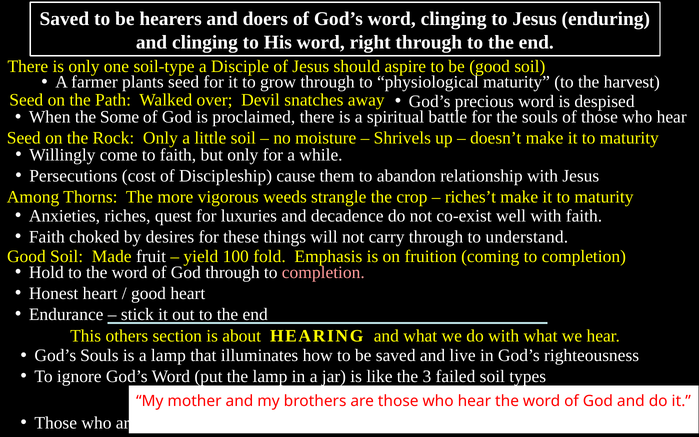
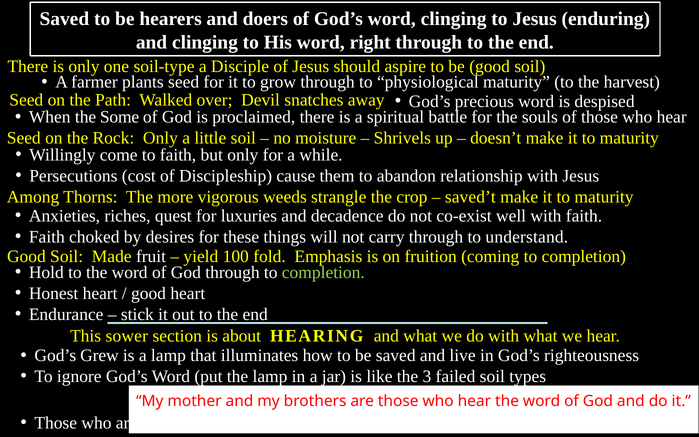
riches’t: riches’t -> saved’t (470, 197)
completion colour: pink -> light green (323, 273)
others: others -> sower (127, 336)
God’s Souls: Souls -> Grew (99, 356)
